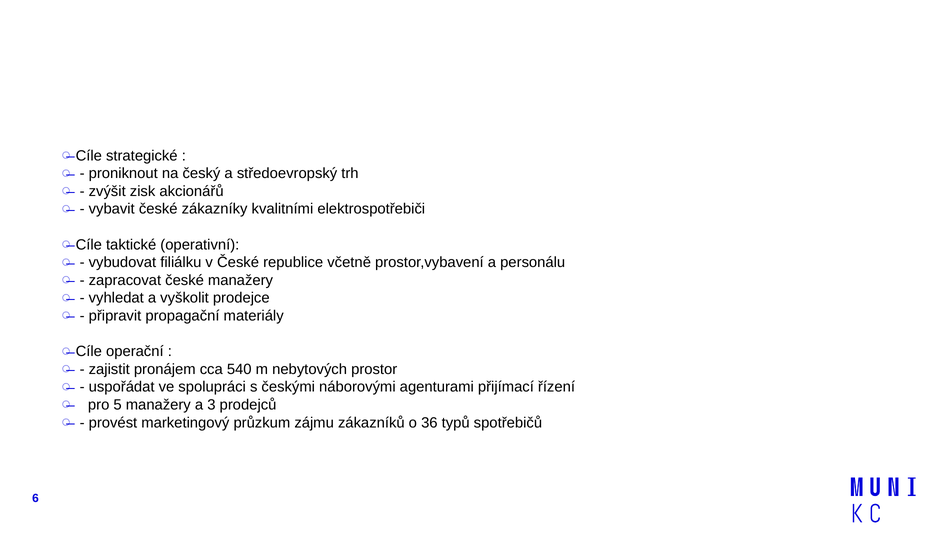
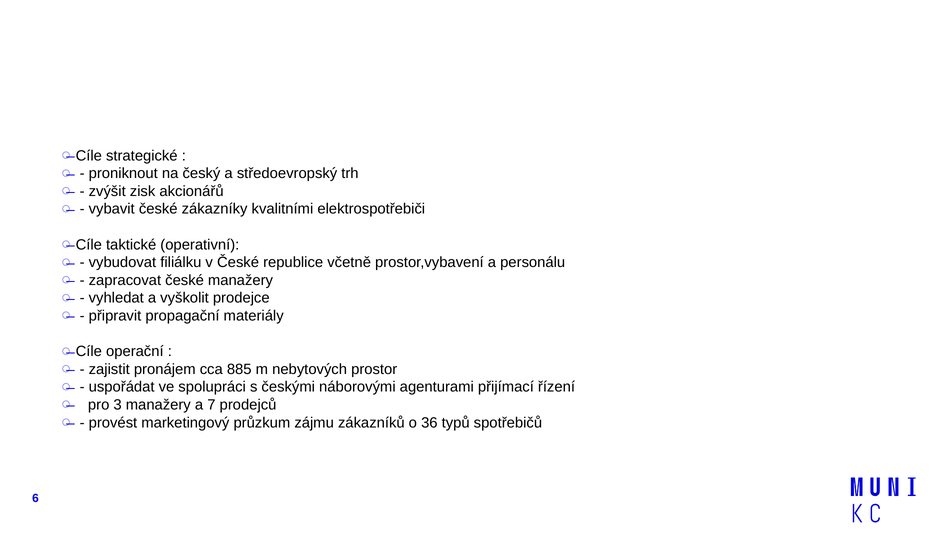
540: 540 -> 885 (239, 369)
5: 5 -> 3 (118, 405)
3: 3 -> 7 (211, 405)
